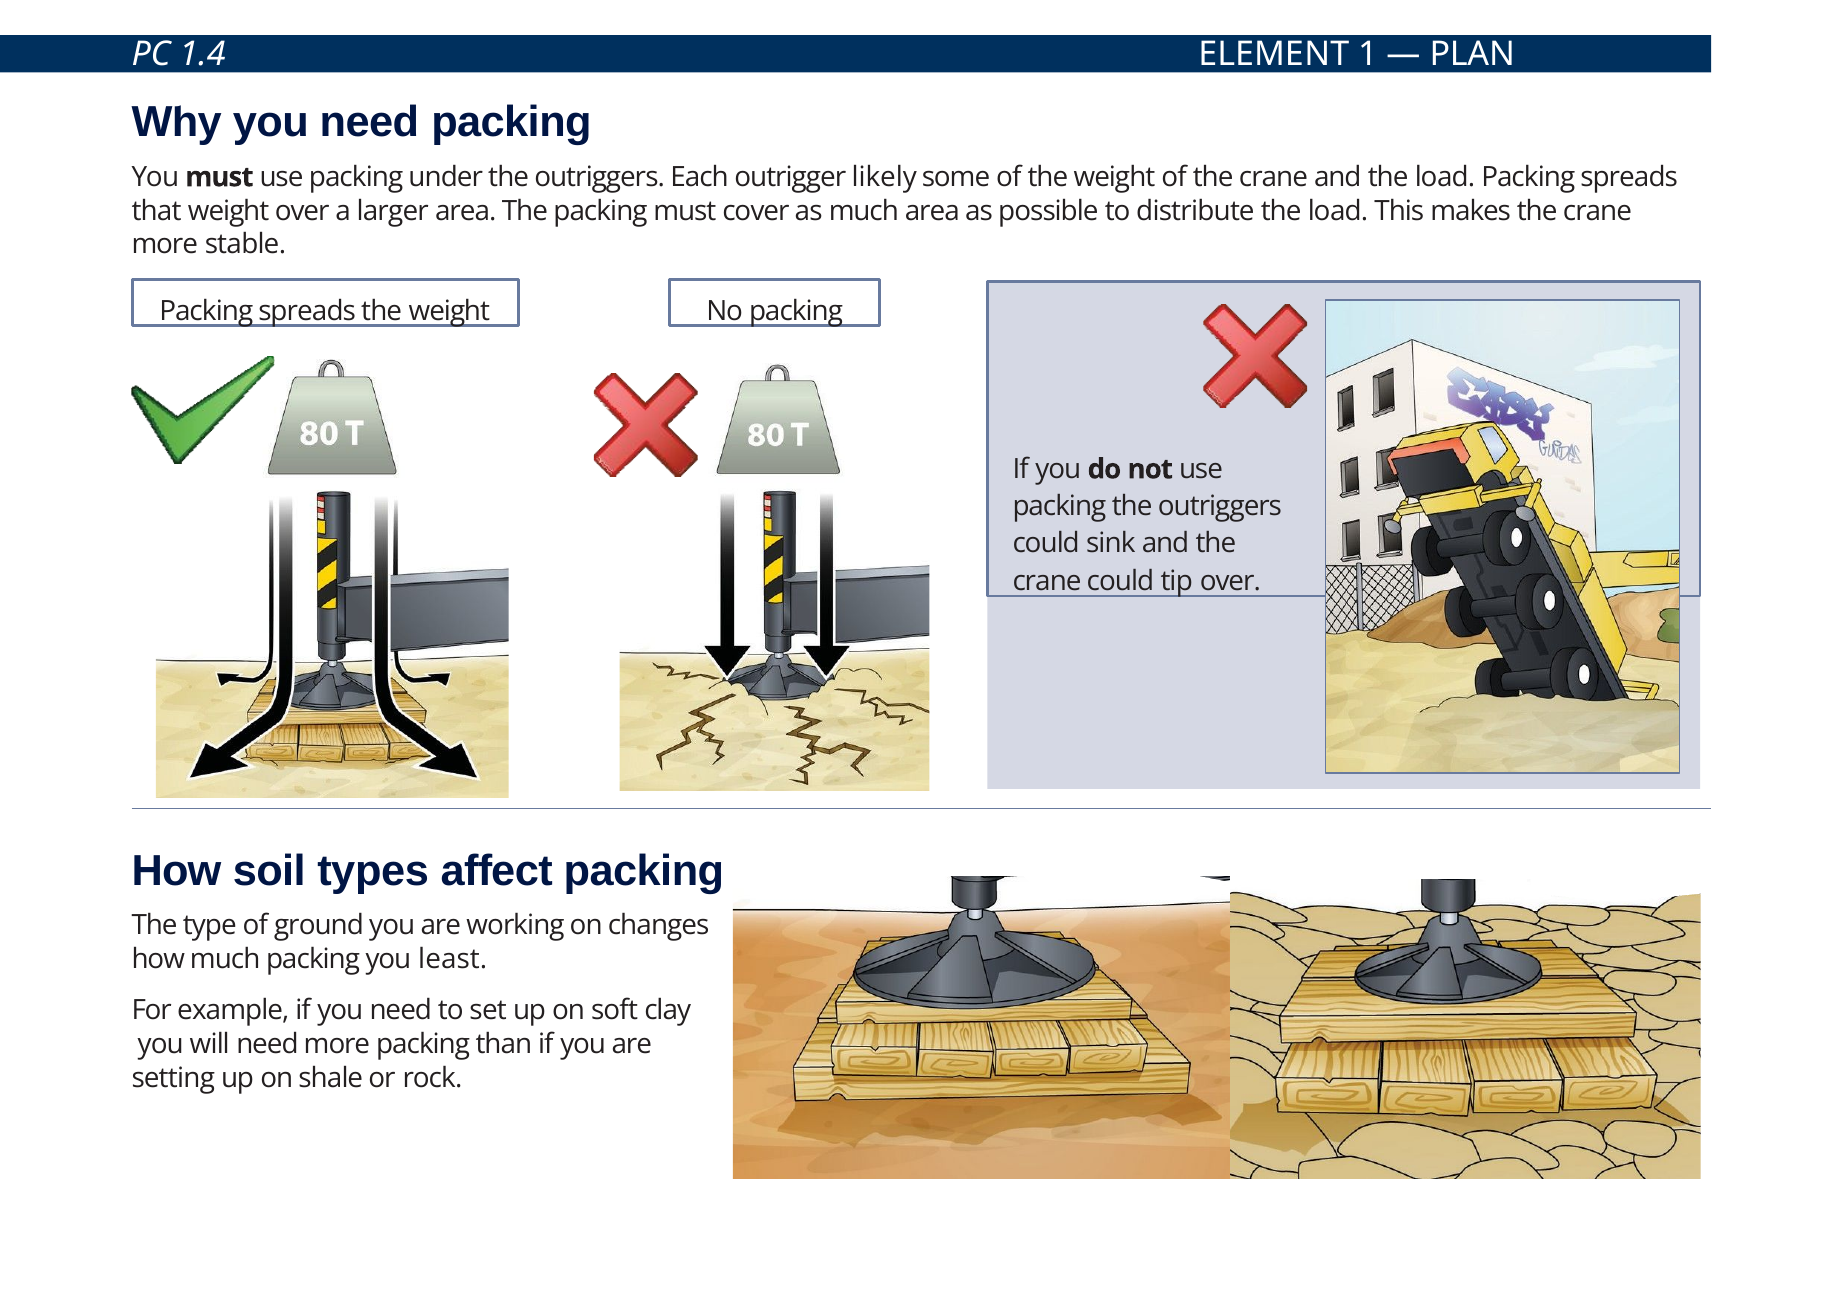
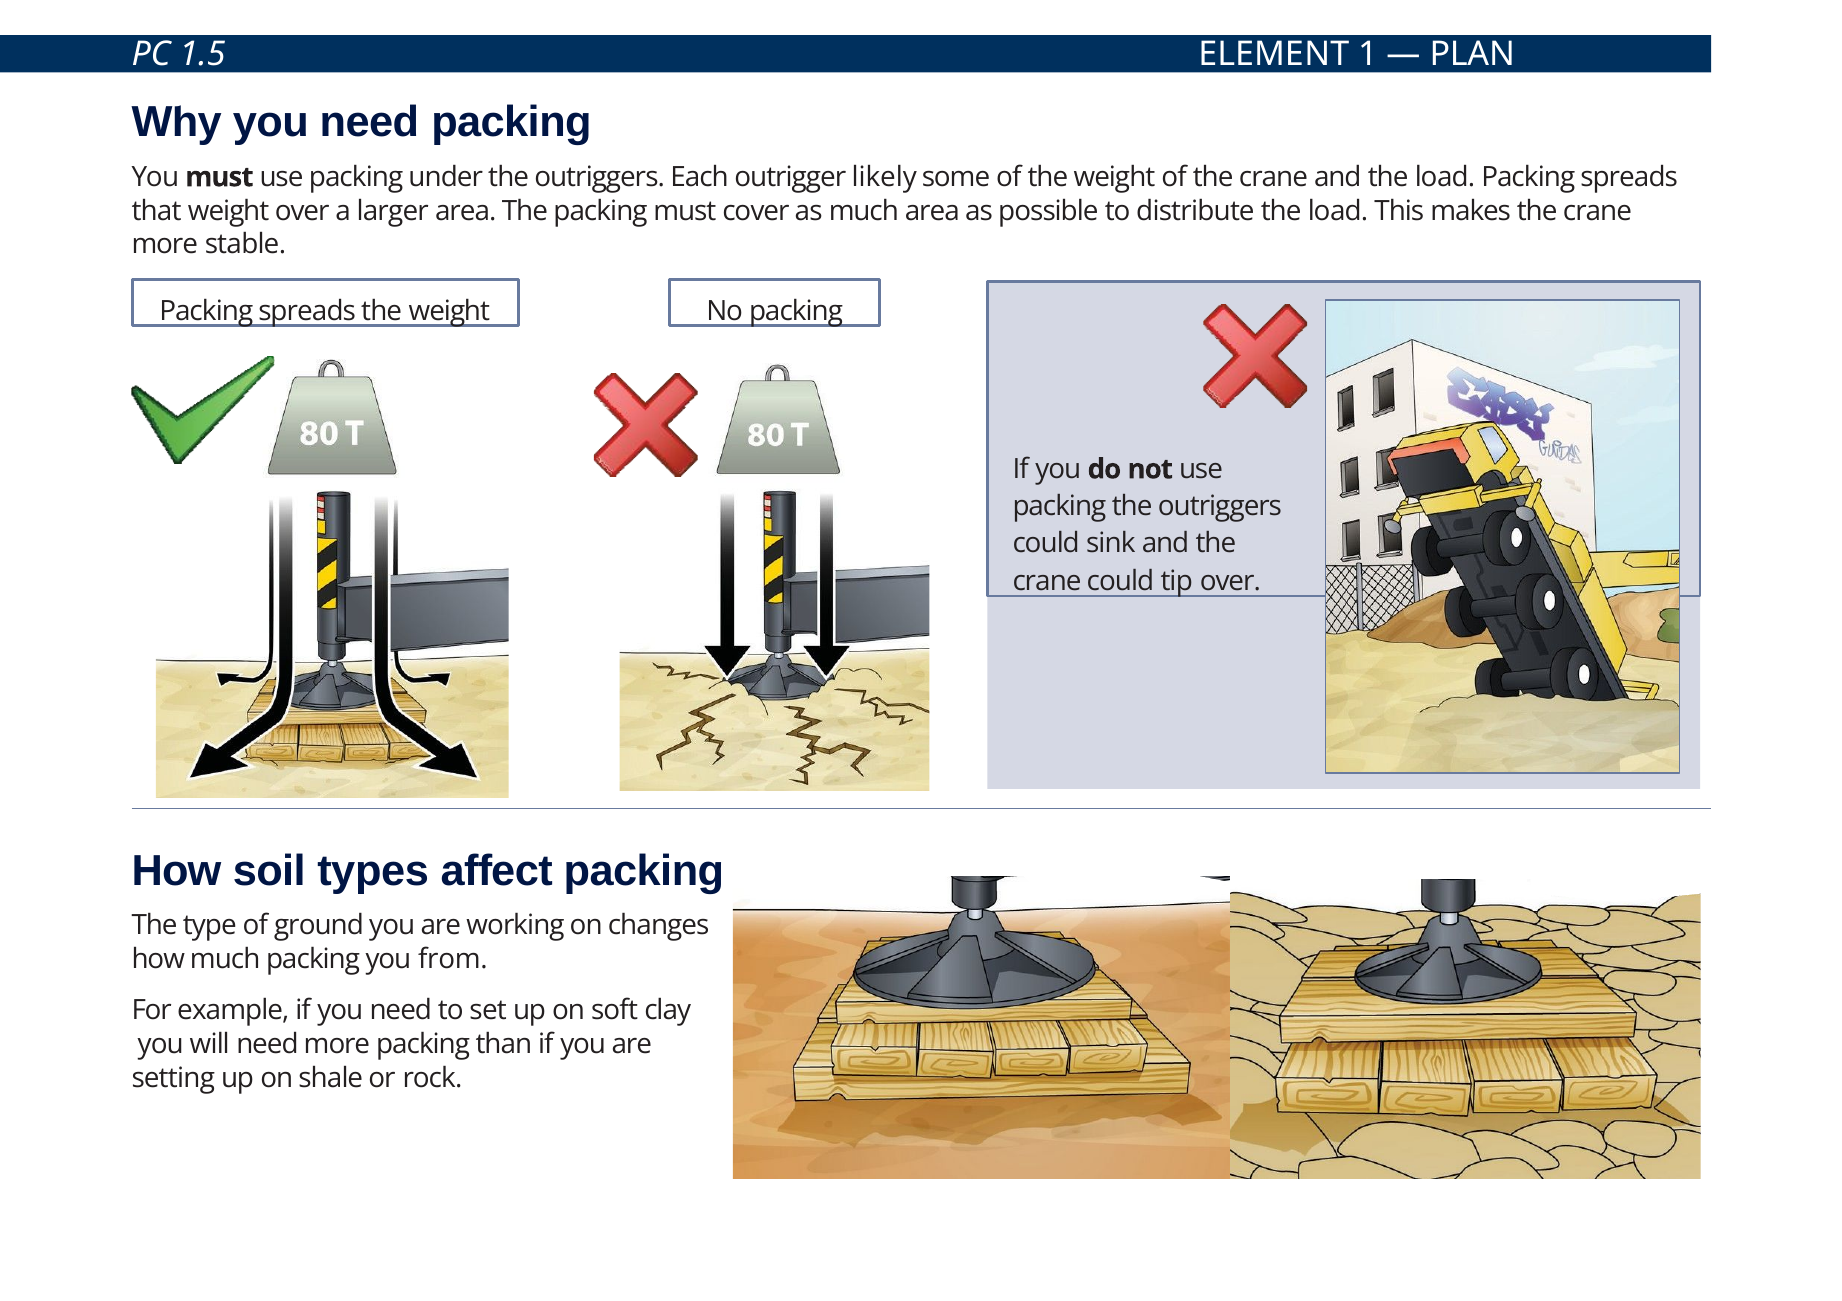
1.4: 1.4 -> 1.5 (203, 54)
least: least -> from (453, 959)
